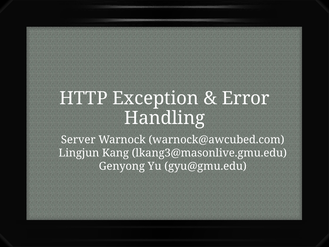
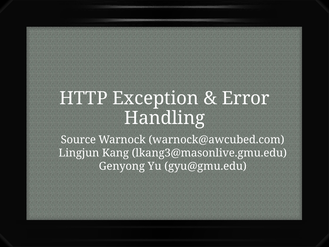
Server: Server -> Source (78, 140)
